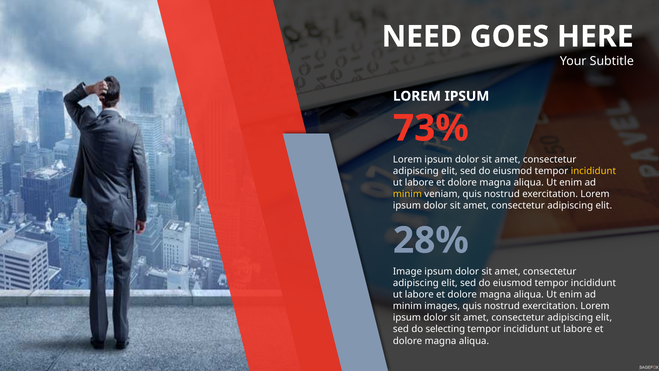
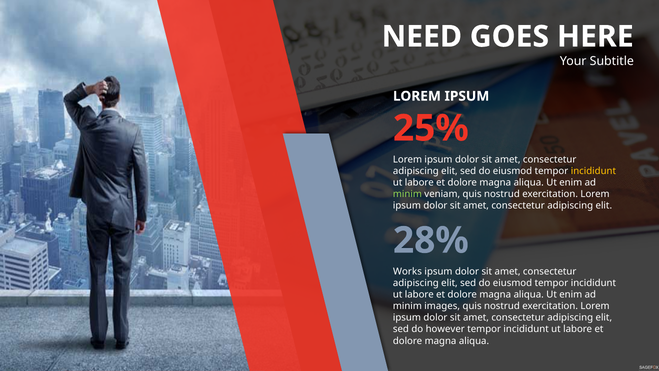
73%: 73% -> 25% (431, 128)
minim colour: yellow -> light green (407, 194)
Image: Image -> Works (407, 271)
selecting: selecting -> however (445, 329)
